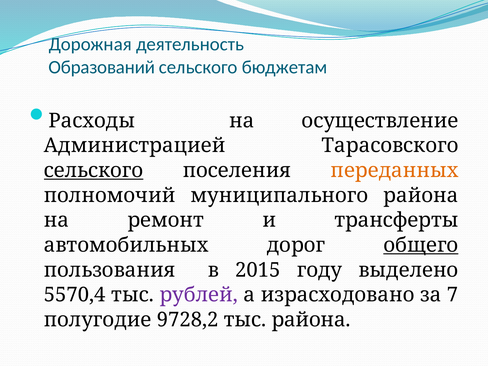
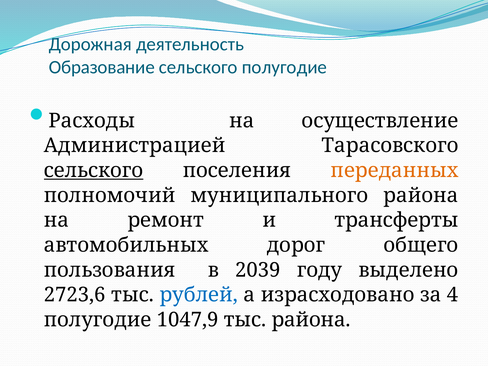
Образований: Образований -> Образование (102, 67)
сельского бюджетам: бюджетам -> полугодие (284, 67)
общего underline: present -> none (421, 245)
2015: 2015 -> 2039 (258, 270)
5570,4: 5570,4 -> 2723,6 (75, 295)
рублей colour: purple -> blue (199, 295)
7: 7 -> 4 (453, 295)
9728,2: 9728,2 -> 1047,9 (188, 320)
